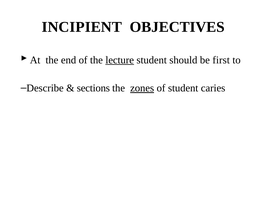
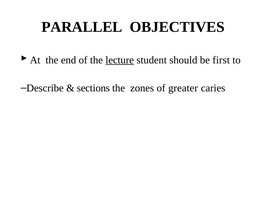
INCIPIENT: INCIPIENT -> PARALLEL (82, 27)
zones underline: present -> none (142, 88)
of student: student -> greater (183, 88)
